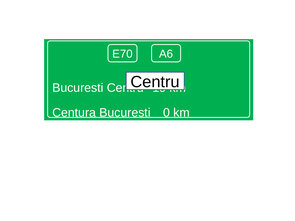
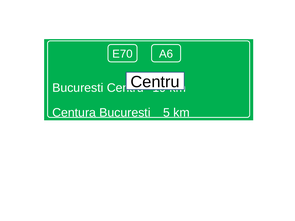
0: 0 -> 5 (166, 113)
